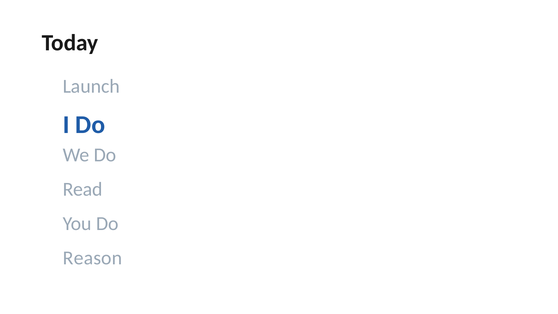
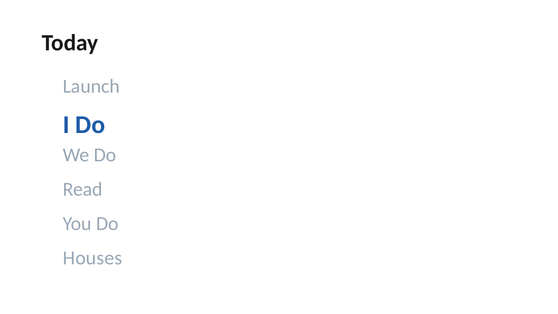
Reason: Reason -> Houses (93, 258)
